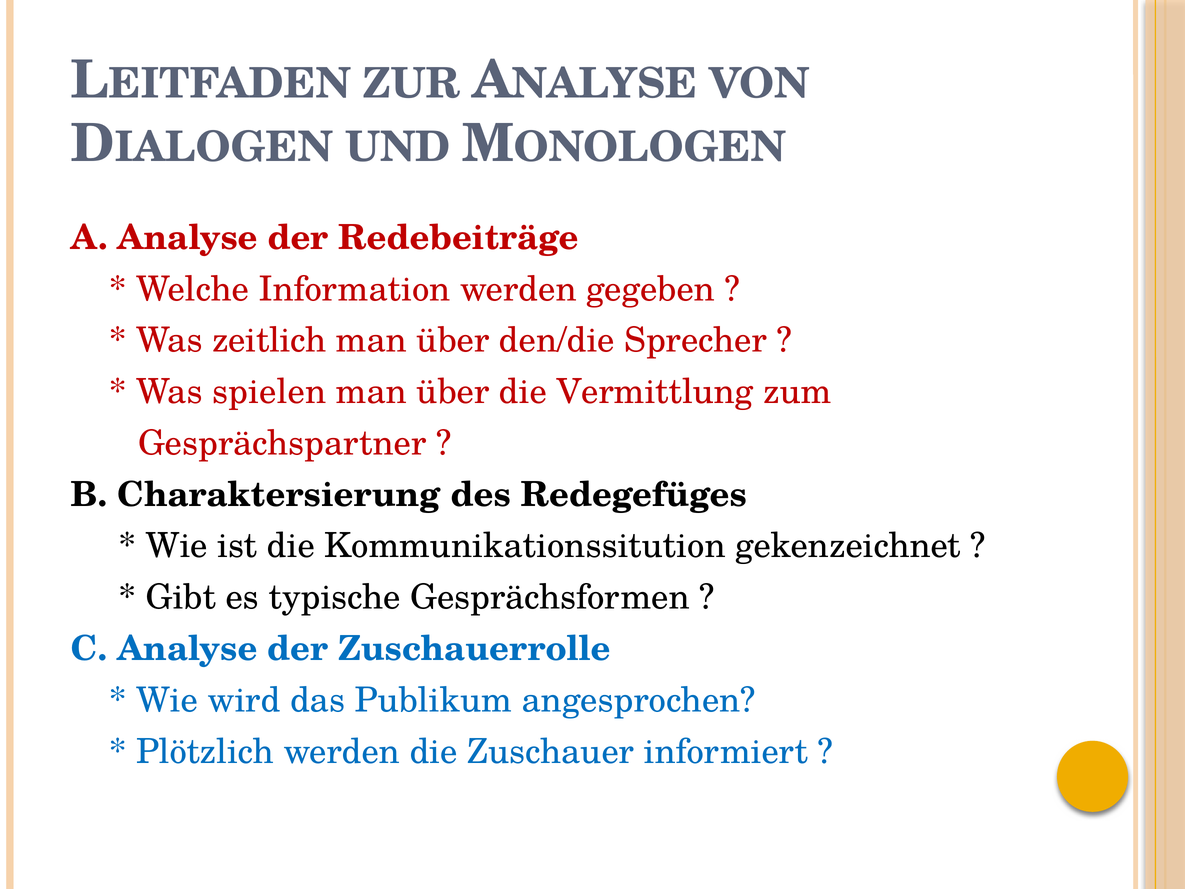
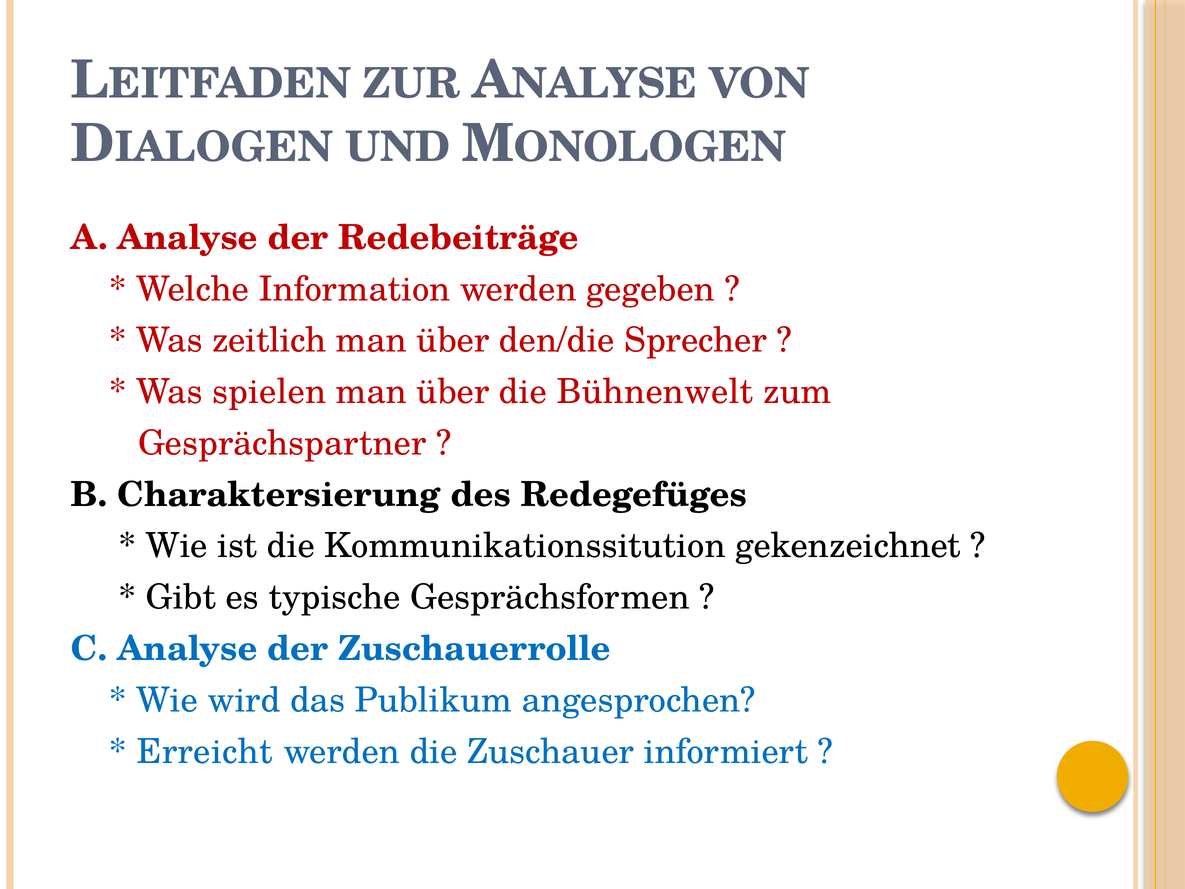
Vermittlung: Vermittlung -> Bühnenwelt (655, 392)
Plötzlich: Plötzlich -> Erreicht (205, 751)
